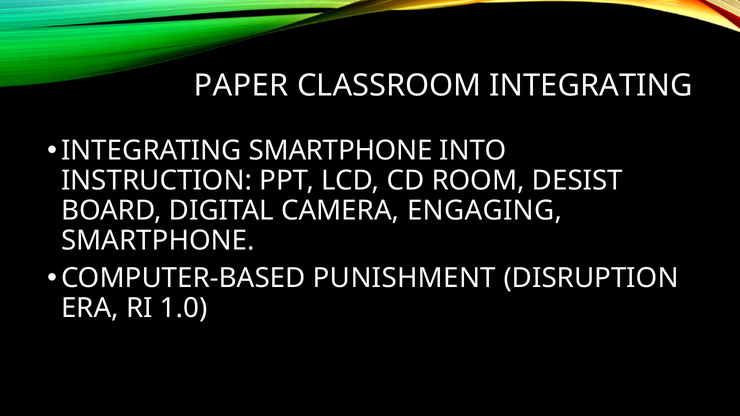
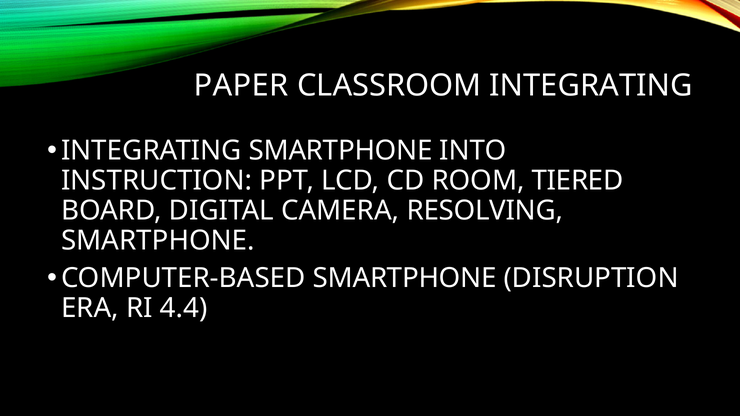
DESIST: DESIST -> TIERED (577, 181)
ENGAGING: ENGAGING -> RESOLVING (485, 211)
COMPUTER-BASED PUNISHMENT: PUNISHMENT -> SMARTPHONE (405, 278)
1.0: 1.0 -> 4.4 (184, 308)
